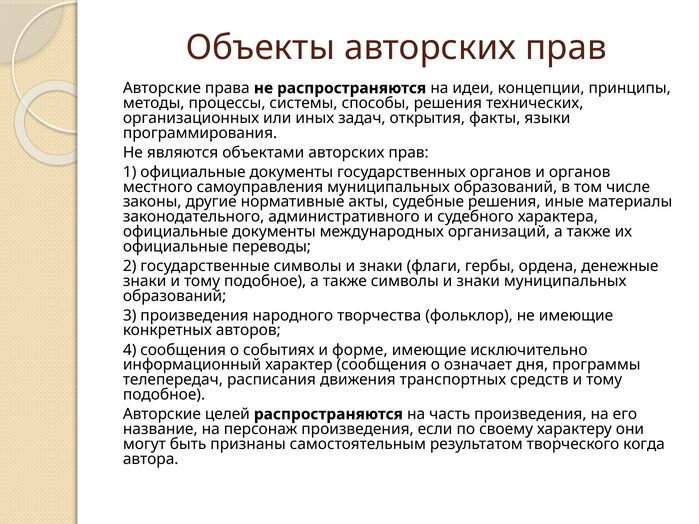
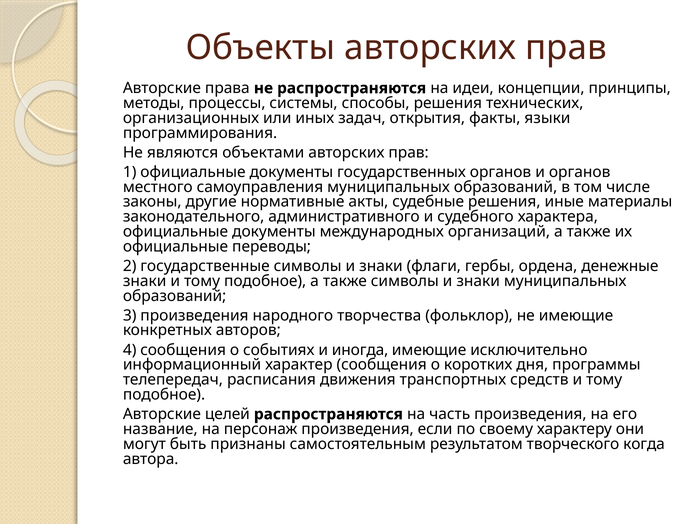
форме: форме -> иногда (360, 350)
означает: означает -> коротких (478, 365)
